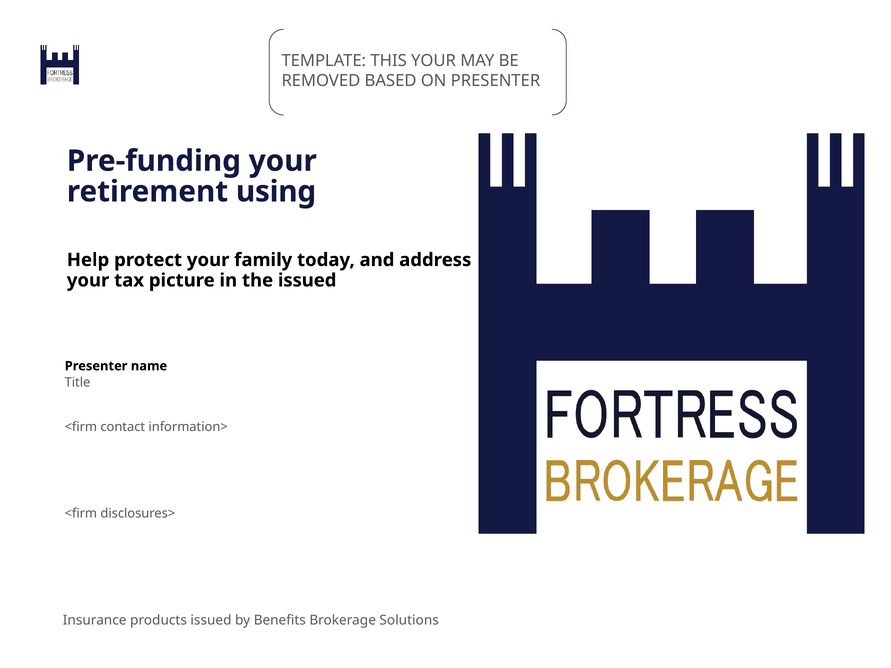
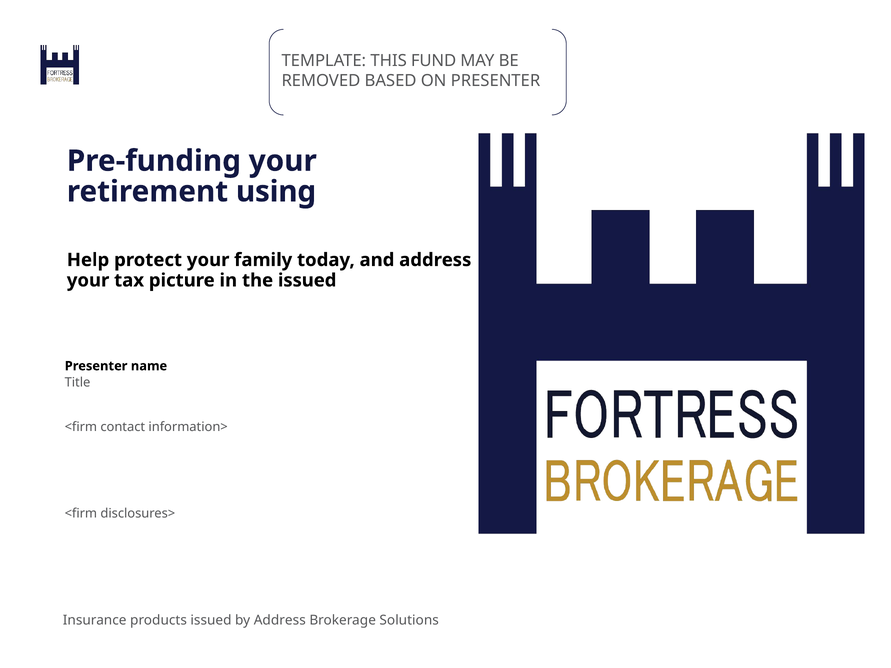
THIS YOUR: YOUR -> FUND (434, 61)
by Benefits: Benefits -> Address (280, 620)
